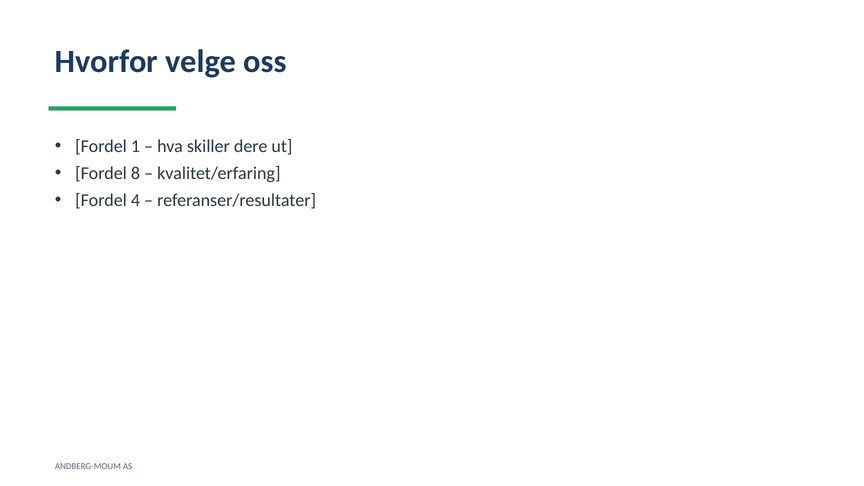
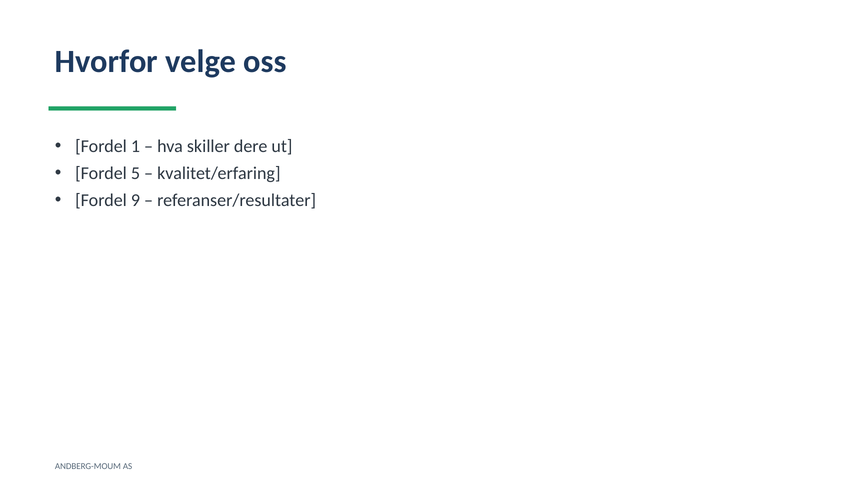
8: 8 -> 5 (135, 173)
4: 4 -> 9 (135, 200)
